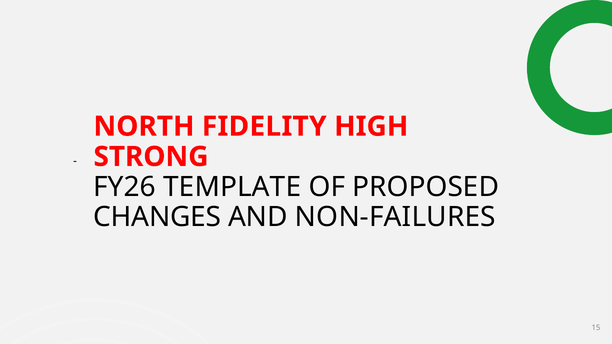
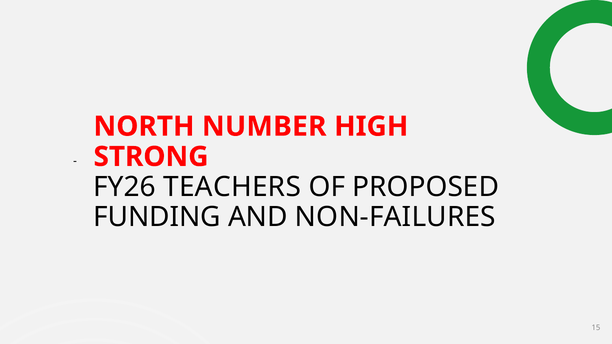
FIDELITY: FIDELITY -> NUMBER (264, 127)
TEMPLATE: TEMPLATE -> TEACHERS (232, 187)
CHANGES: CHANGES -> FUNDING (157, 217)
